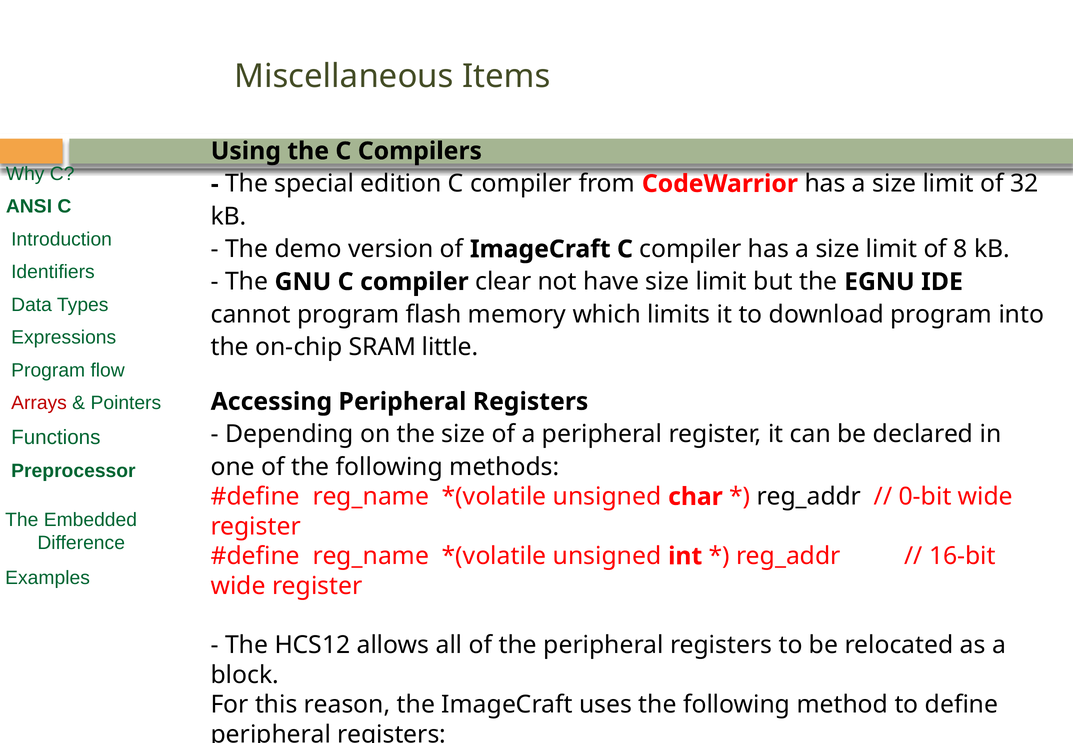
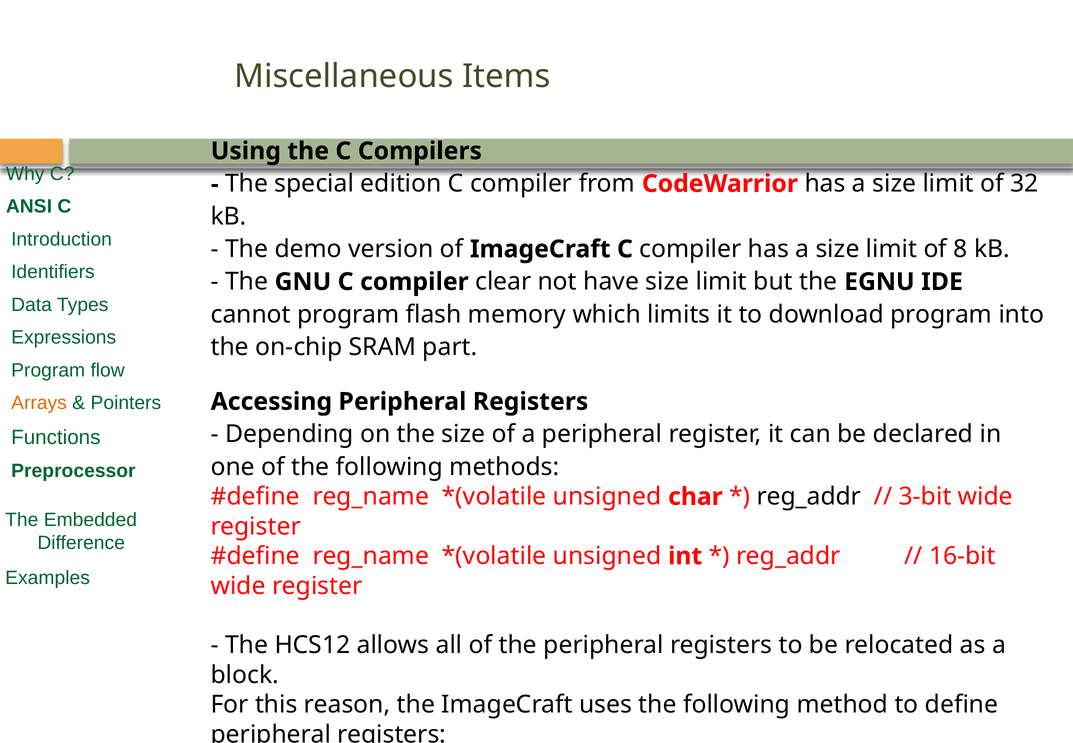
little: little -> part (450, 347)
Arrays colour: red -> orange (39, 403)
0-bit: 0-bit -> 3-bit (925, 497)
